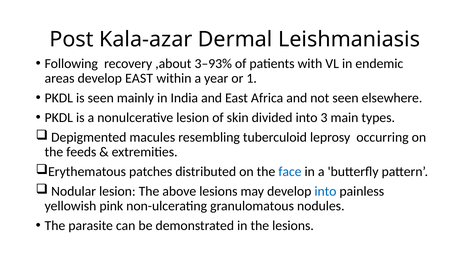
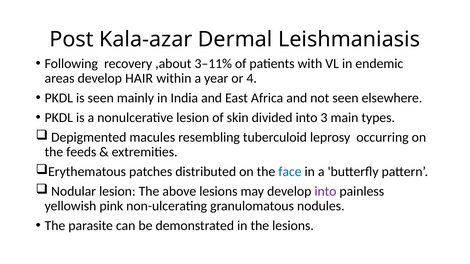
3–93%: 3–93% -> 3–11% (213, 64)
develop EAST: EAST -> HAIR (139, 78)
1: 1 -> 4 (252, 78)
into colour: blue -> purple (325, 192)
